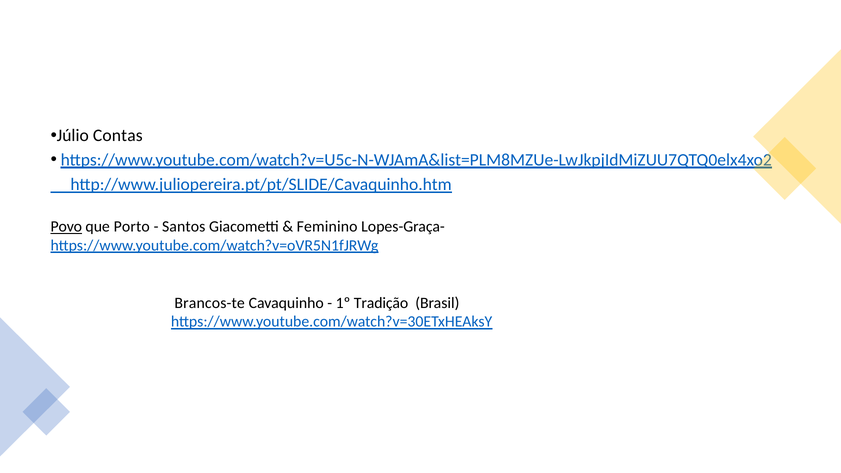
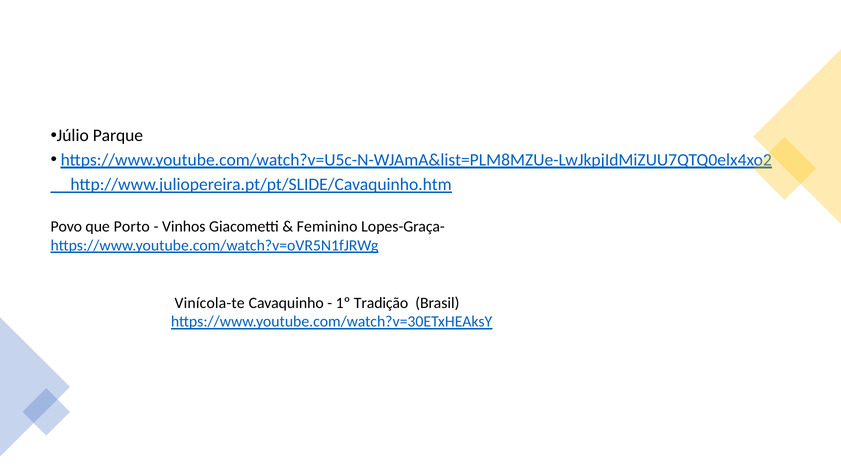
Contas: Contas -> Parque (118, 136)
Povo underline: present -> none (66, 227)
Santos: Santos -> Vinhos (184, 227)
Brancos-te: Brancos-te -> Vinícola-te (210, 303)
